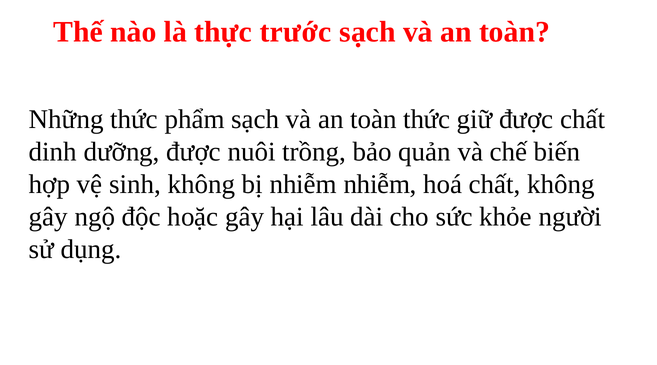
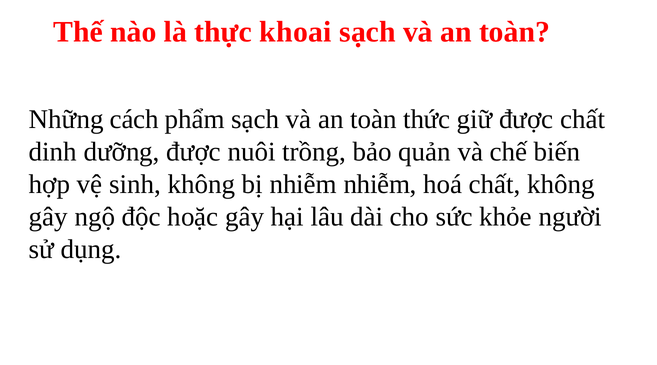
trước: trước -> khoai (296, 32)
Những thức: thức -> cách (134, 119)
